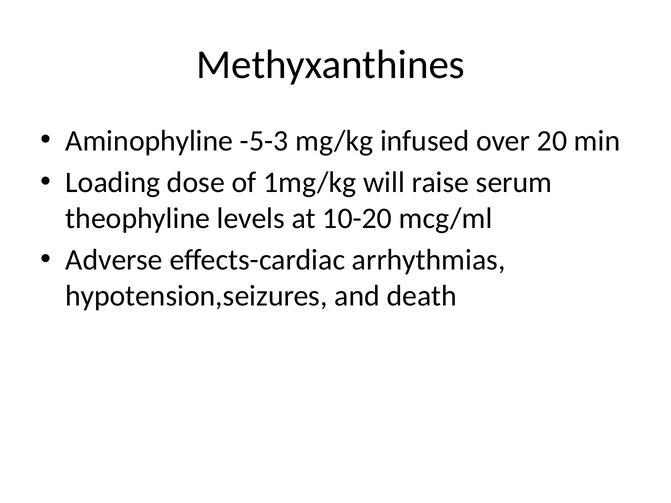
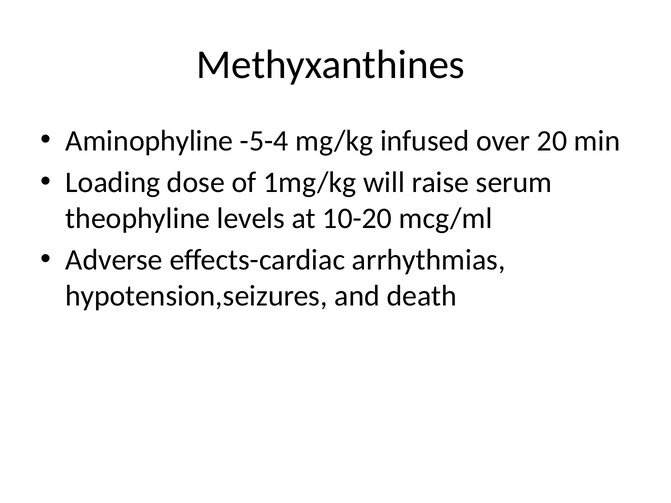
-5-3: -5-3 -> -5-4 (264, 141)
